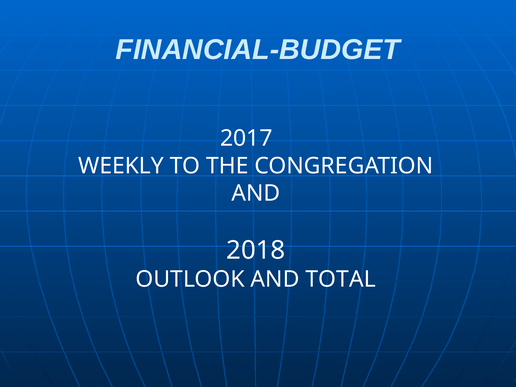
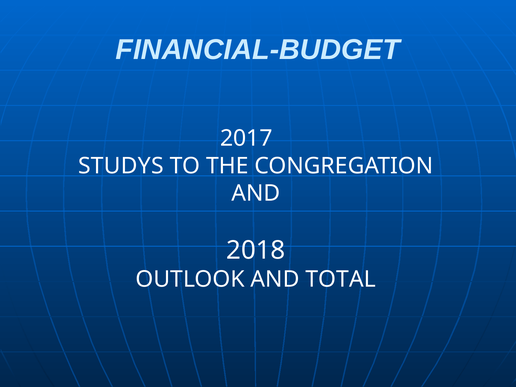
WEEKLY: WEEKLY -> STUDYS (121, 166)
